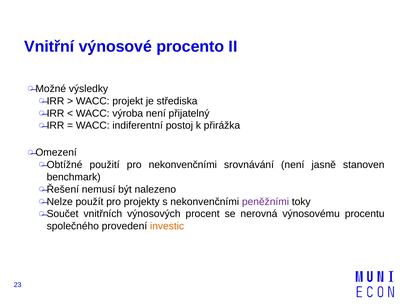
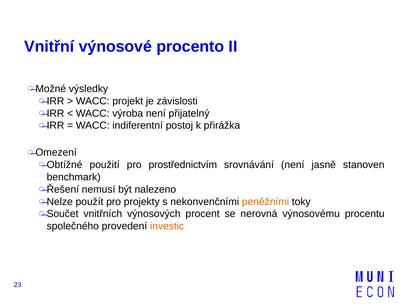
střediska: střediska -> závislosti (177, 101)
pro nekonvenčními: nekonvenčními -> prostřednictvím (183, 165)
peněžními colour: purple -> orange (266, 201)
